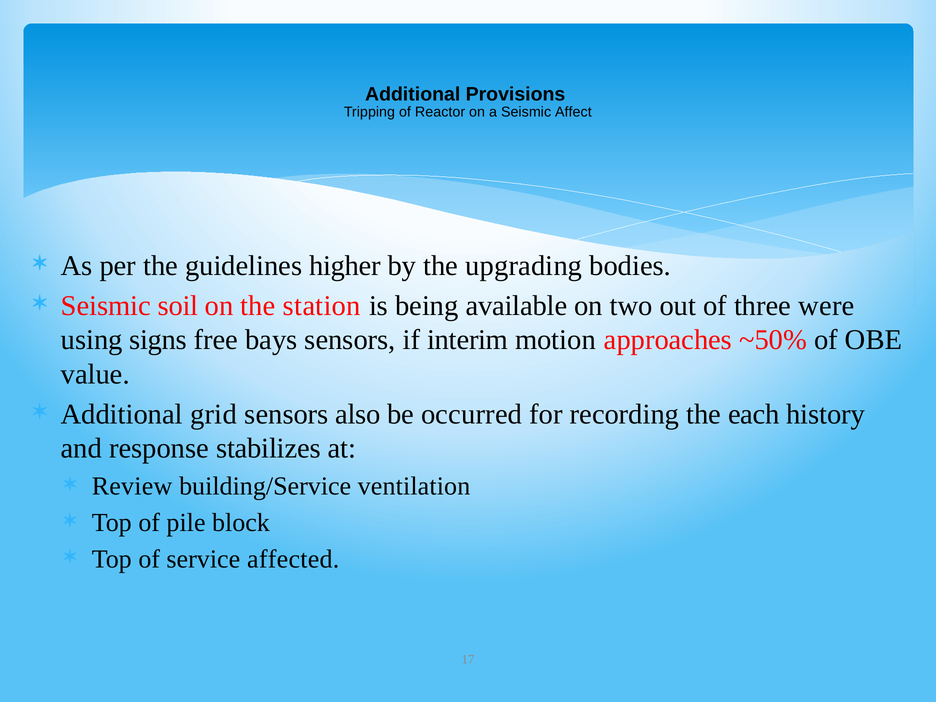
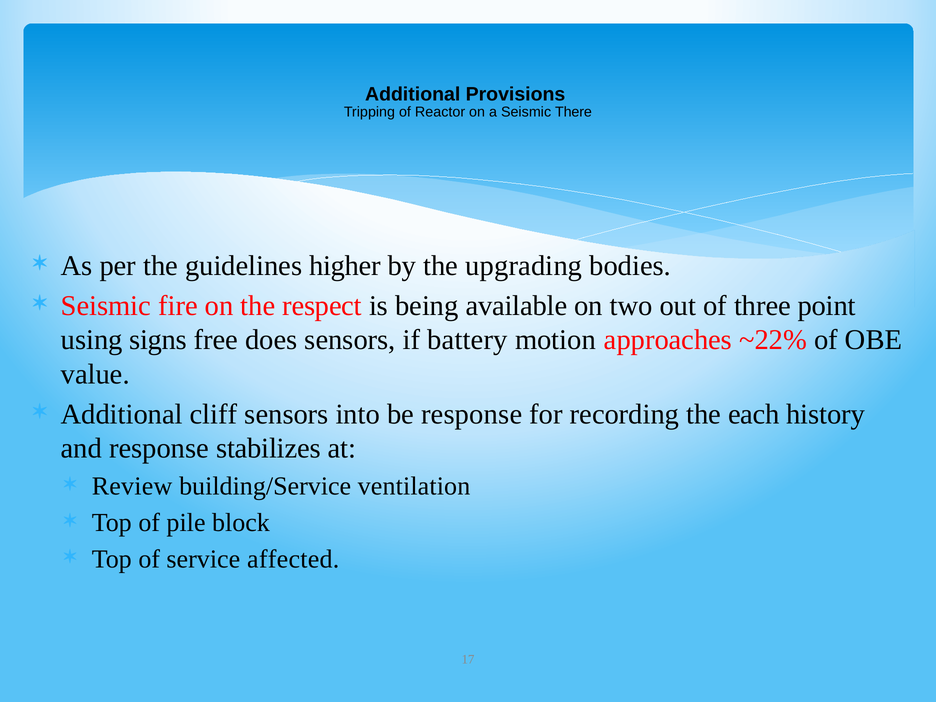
Affect: Affect -> There (573, 112)
soil: soil -> fire (178, 306)
station: station -> respect (322, 306)
were: were -> point (827, 306)
bays: bays -> does (271, 340)
interim: interim -> battery (467, 340)
~50%: ~50% -> ~22% (773, 340)
grid: grid -> cliff (214, 414)
also: also -> into (358, 414)
be occurred: occurred -> response (472, 414)
